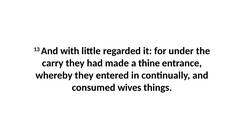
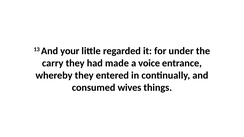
with: with -> your (70, 51)
thine: thine -> voice (149, 63)
